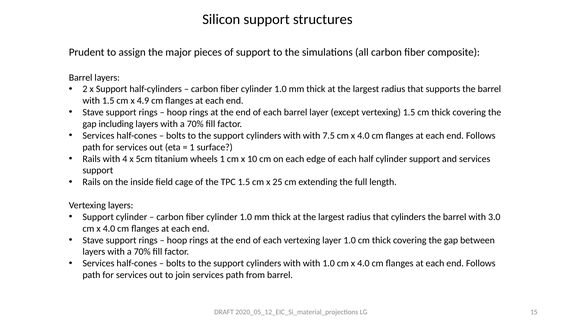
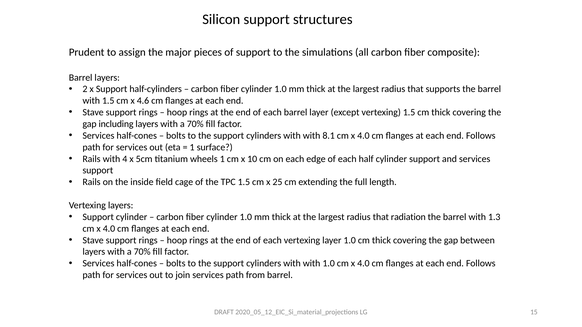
4.9: 4.9 -> 4.6 (143, 101)
7.5: 7.5 -> 8.1 (329, 136)
that cylinders: cylinders -> radiation (408, 217)
3.0: 3.0 -> 1.3 (494, 217)
